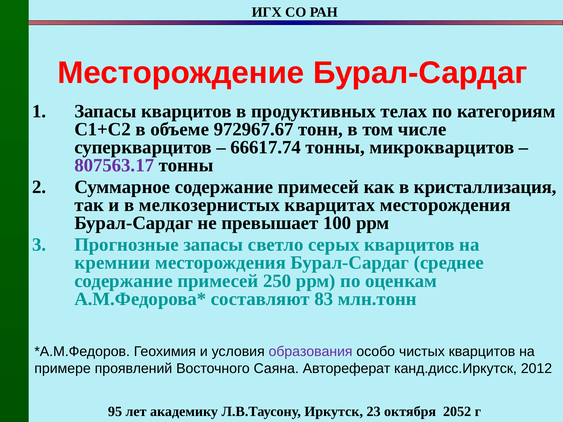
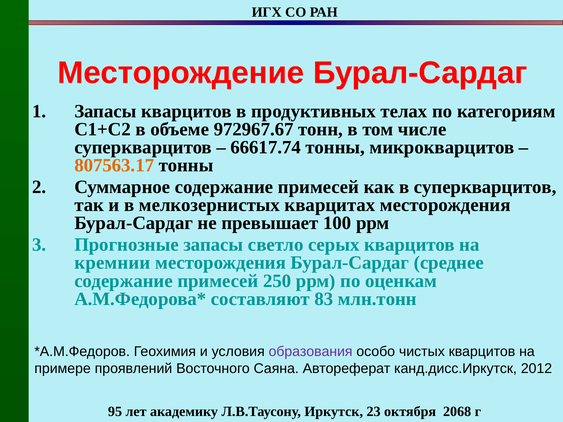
807563.17 colour: purple -> orange (114, 165)
в кристаллизация: кристаллизация -> суперкварцитов (485, 187)
2052: 2052 -> 2068 (457, 412)
